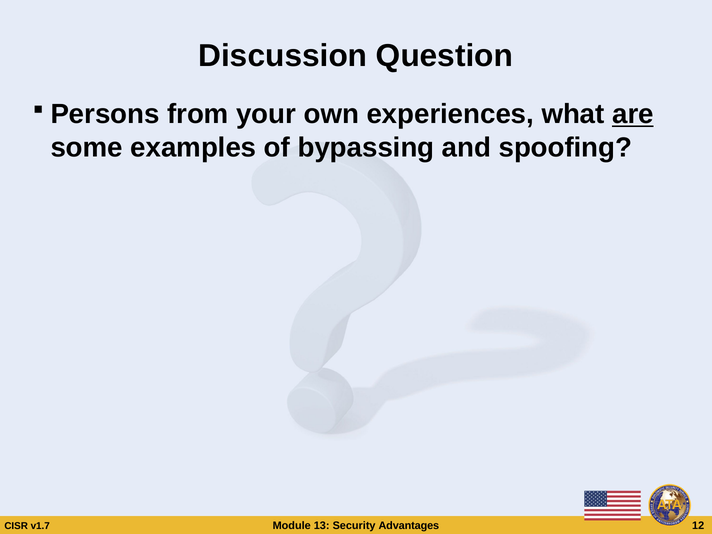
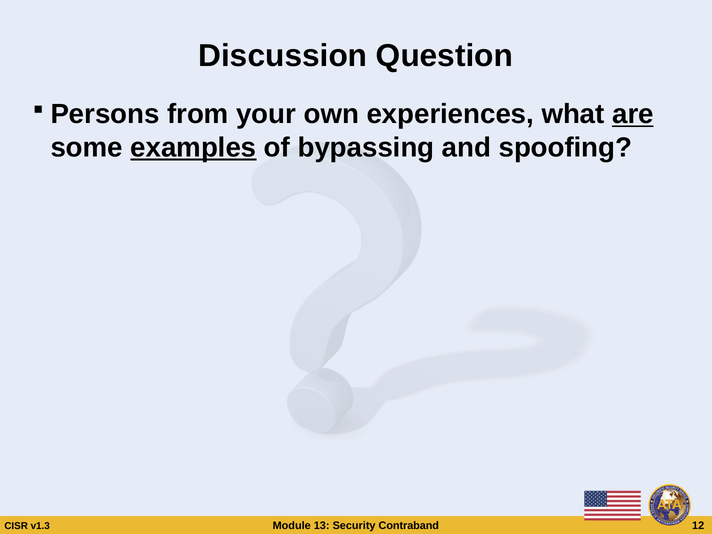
examples underline: none -> present (193, 148)
Advantages: Advantages -> Contraband (409, 526)
v1.7: v1.7 -> v1.3 (40, 526)
